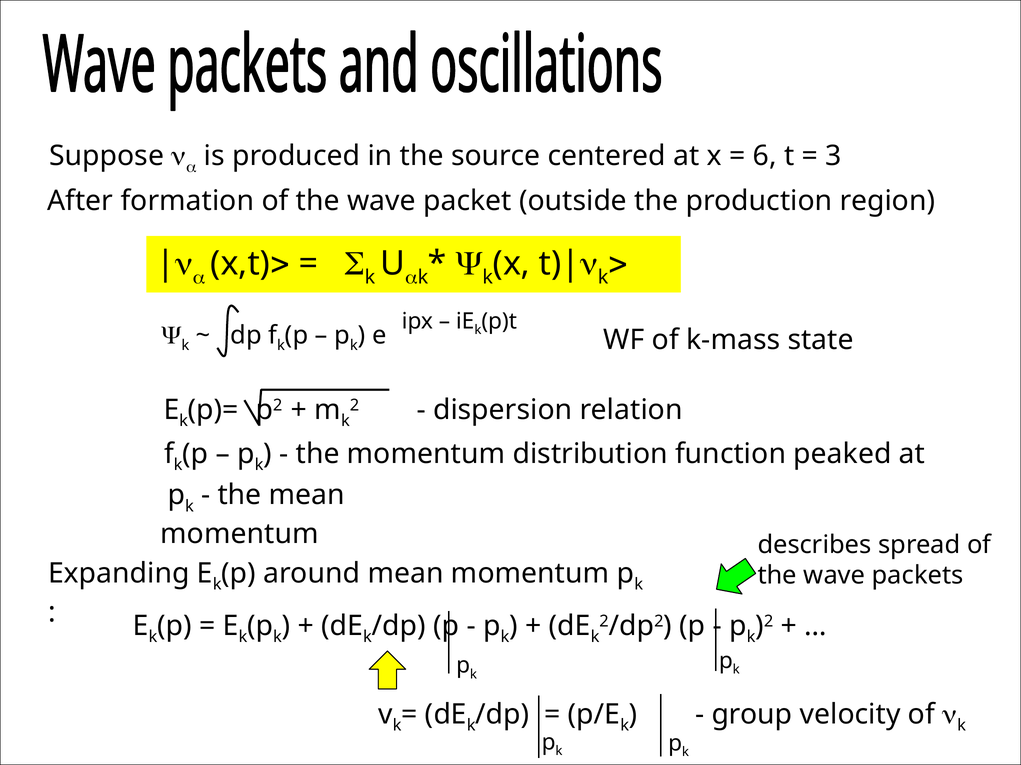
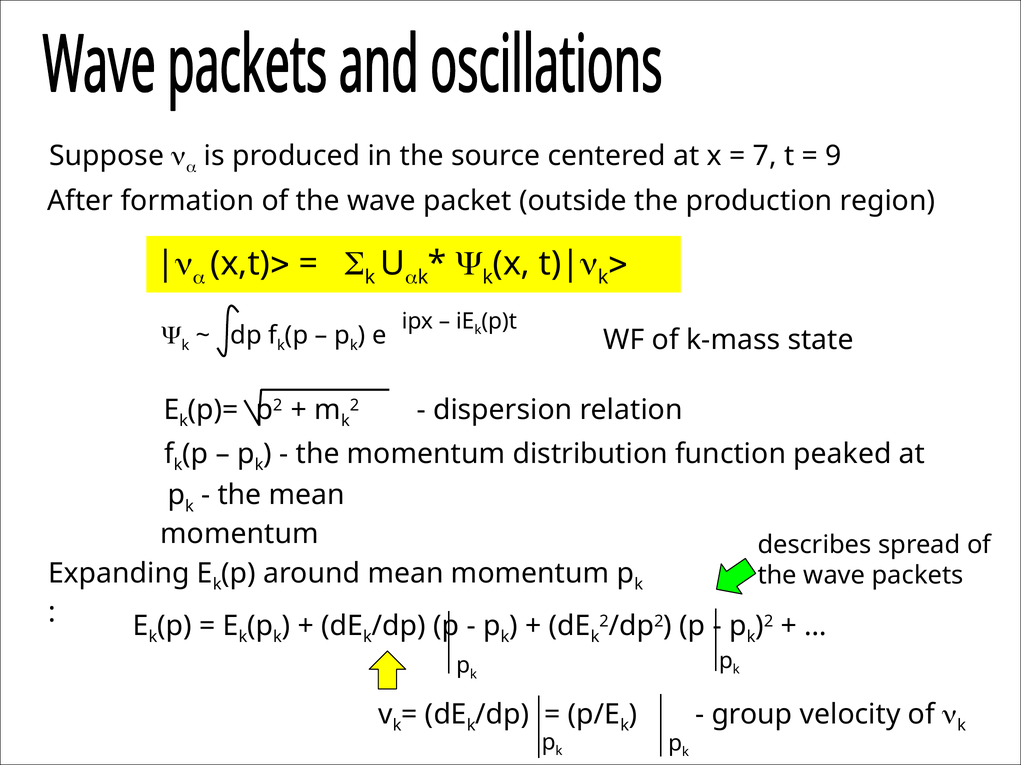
6: 6 -> 7 (765, 156)
3: 3 -> 9 (834, 156)
